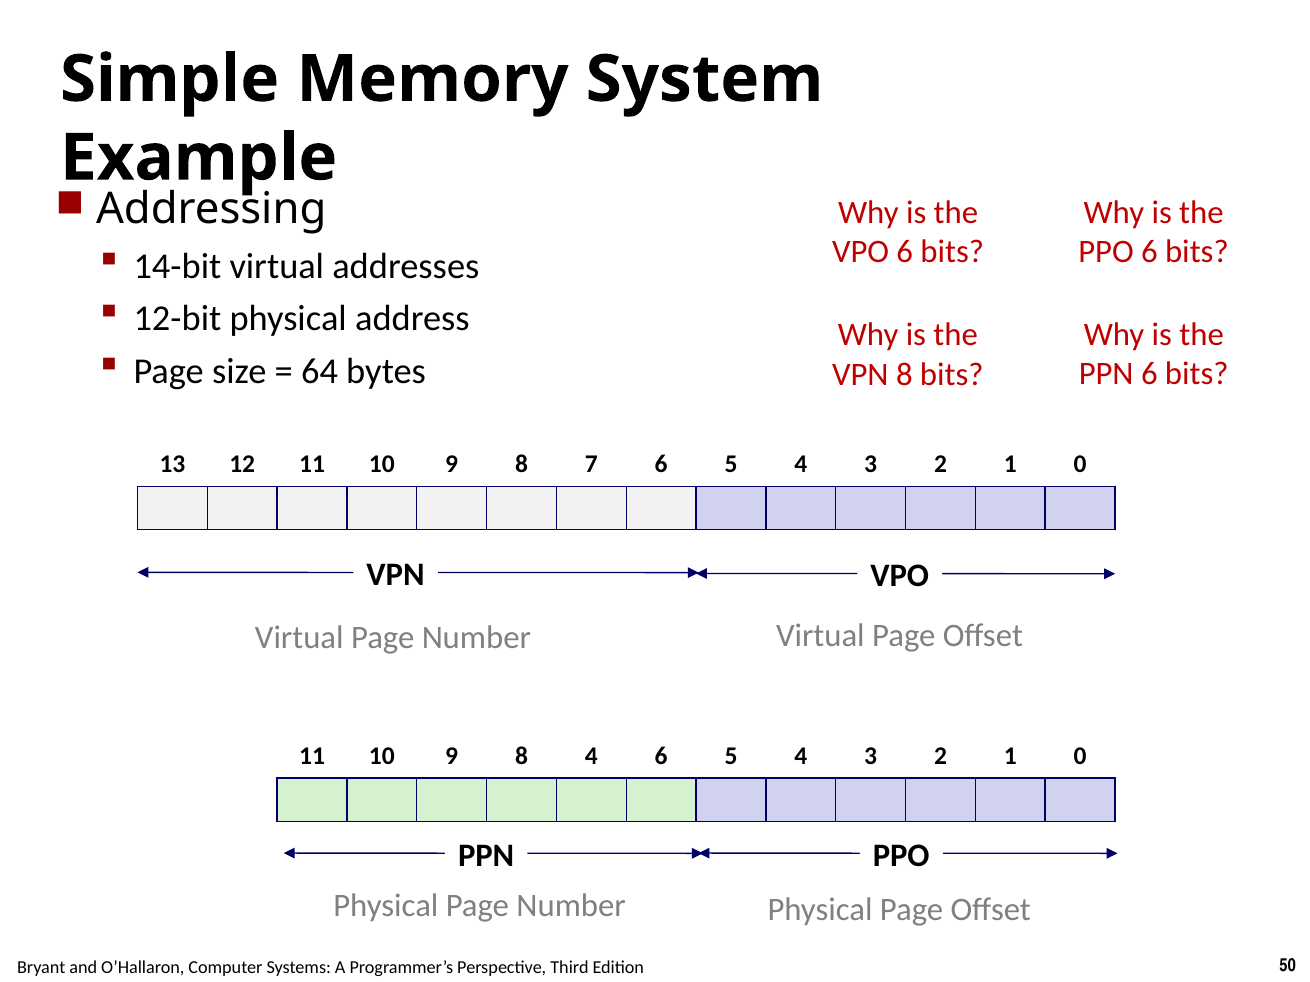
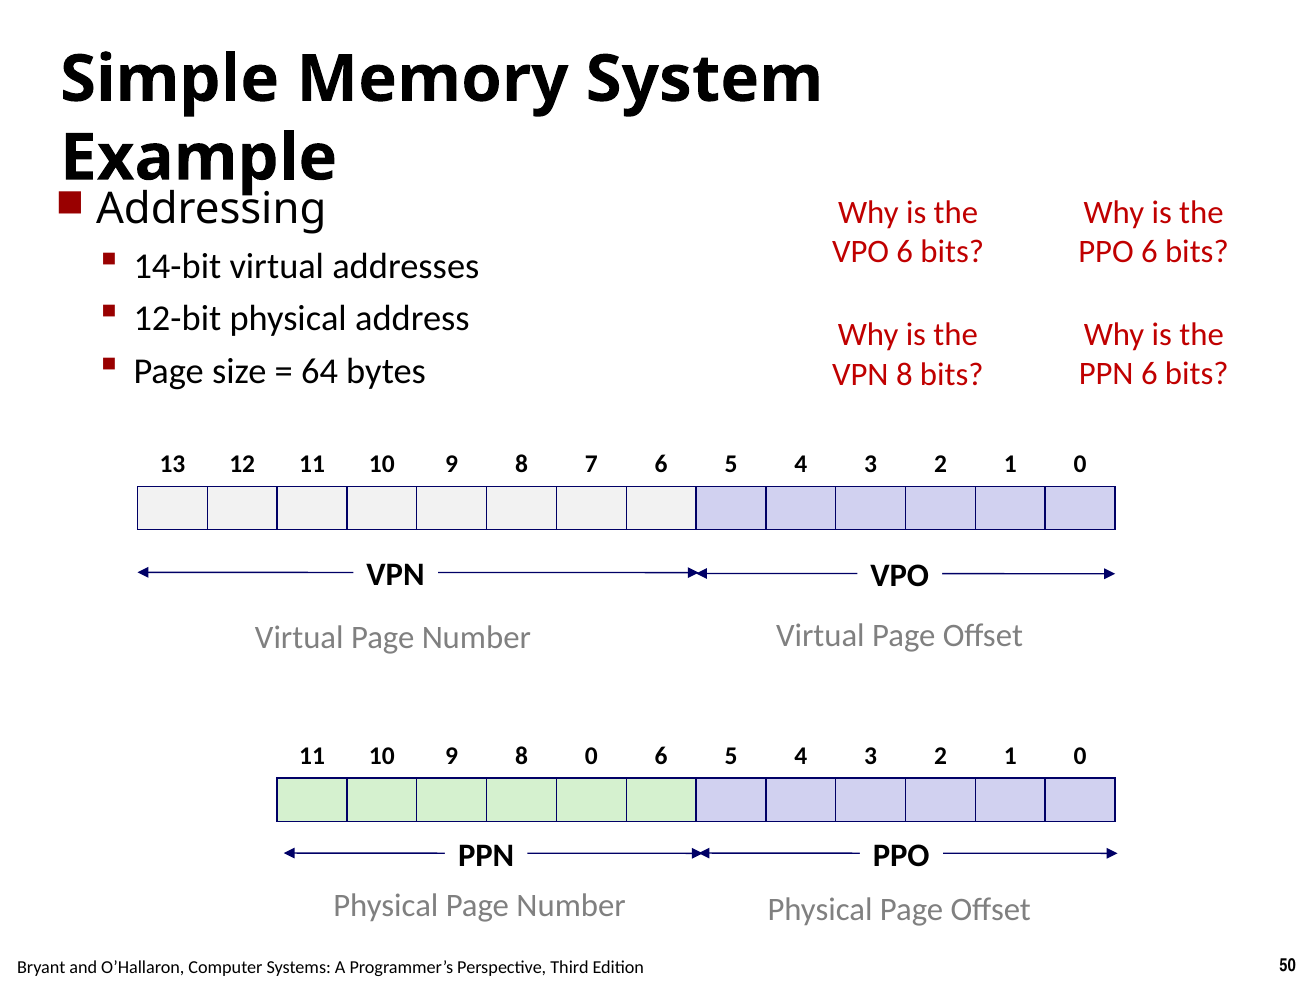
8 4: 4 -> 0 (591, 756)
